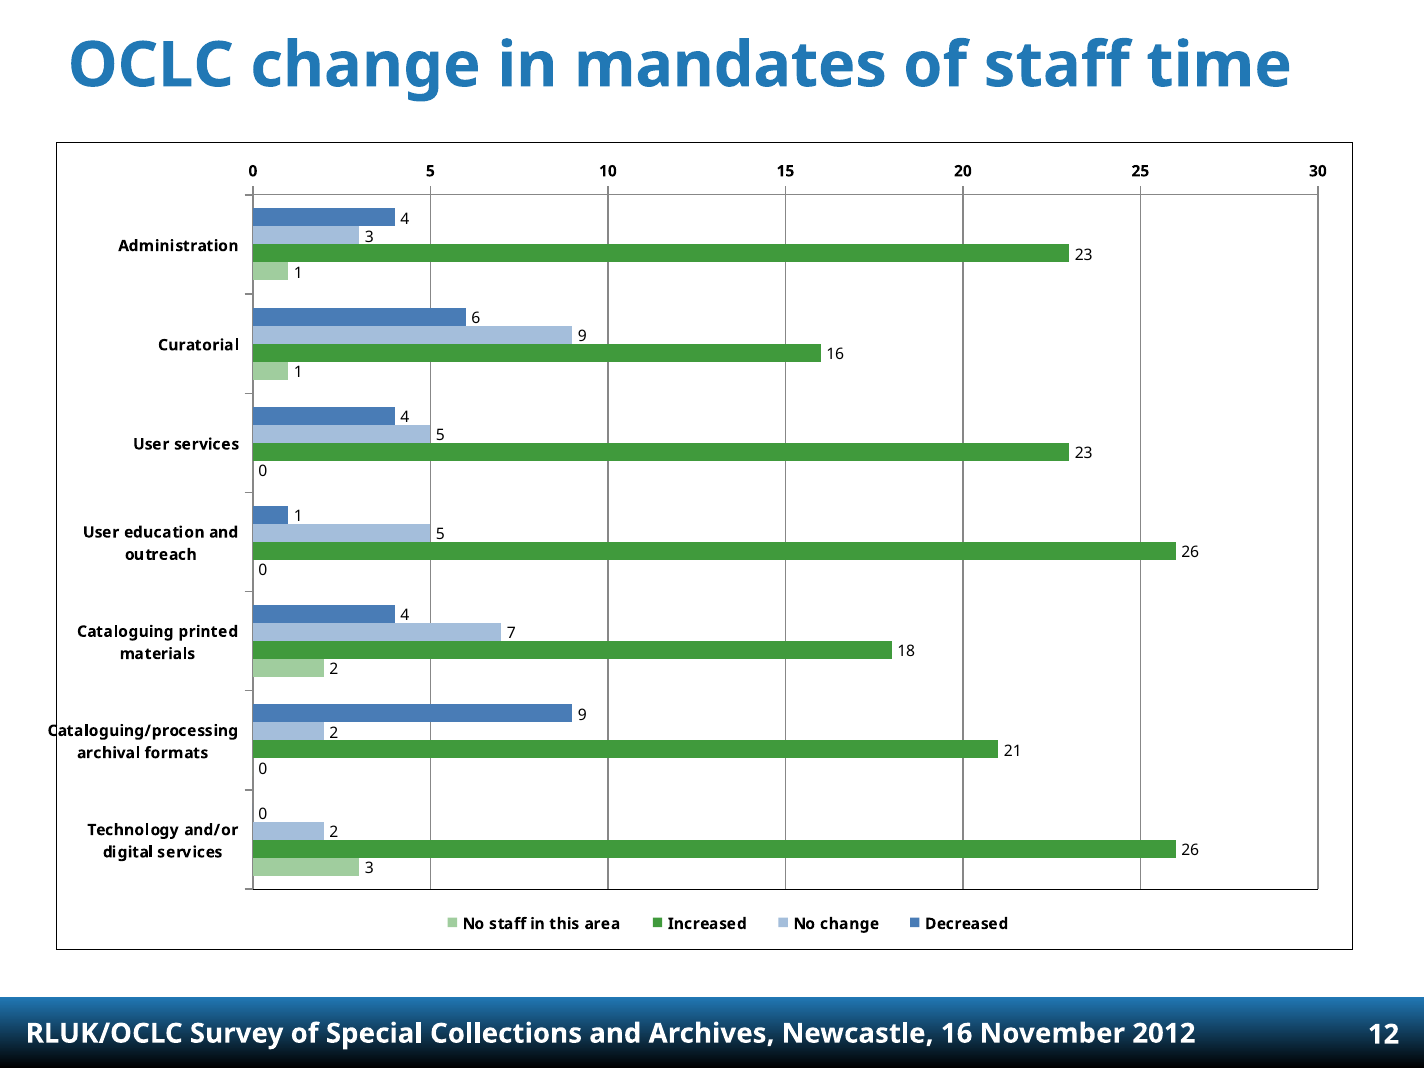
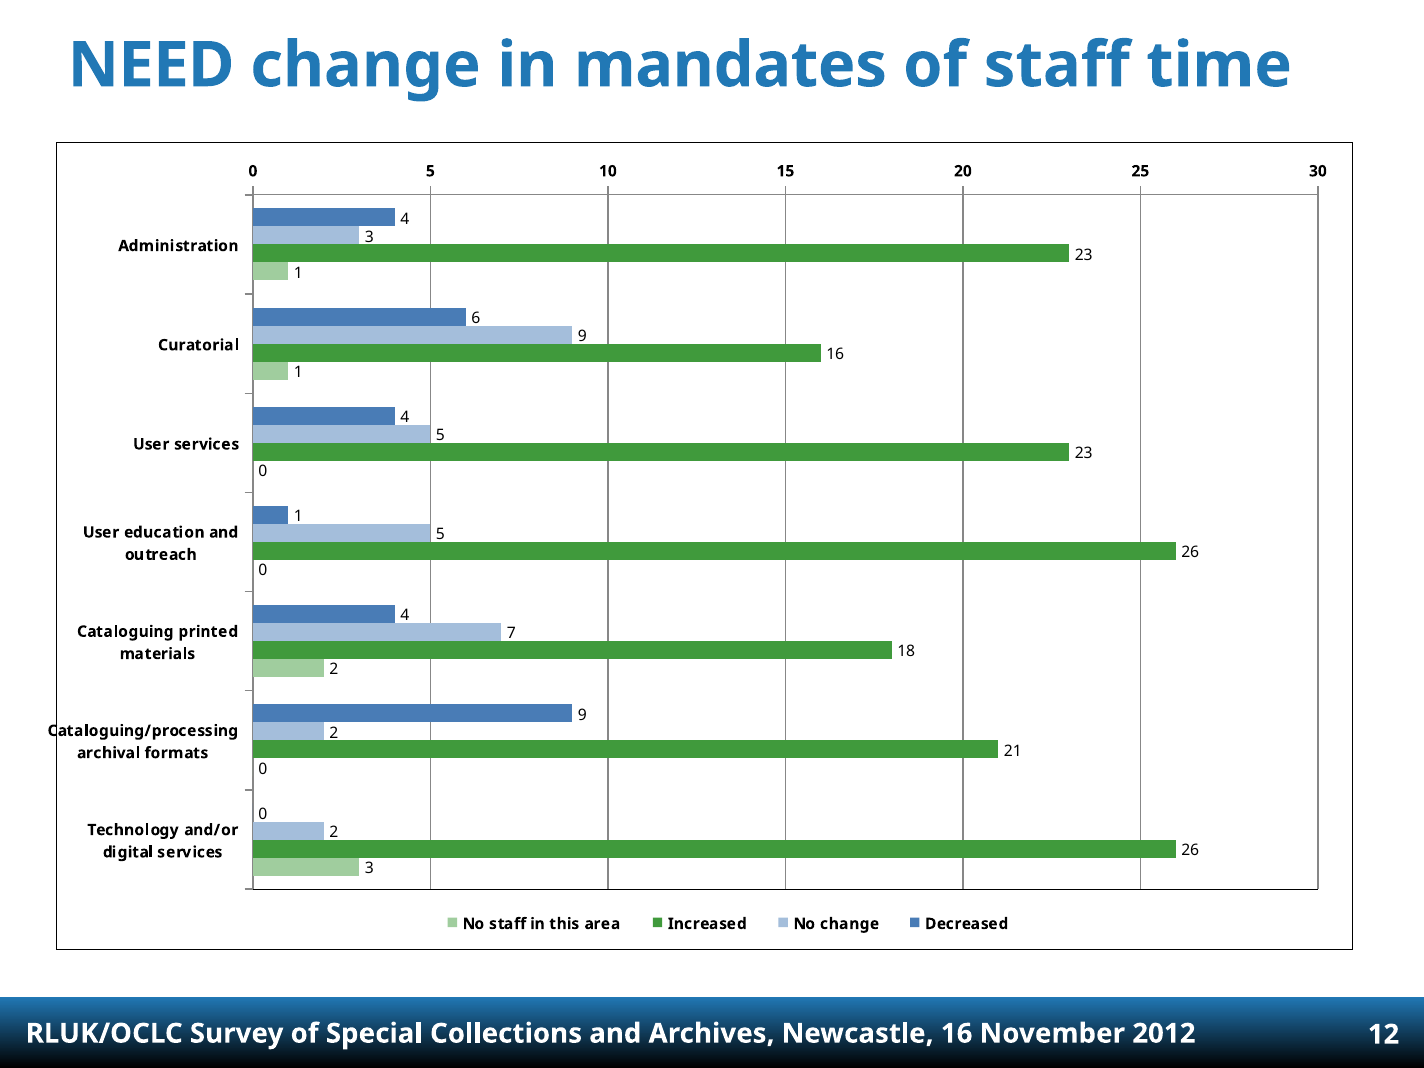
OCLC: OCLC -> NEED (151, 65)
